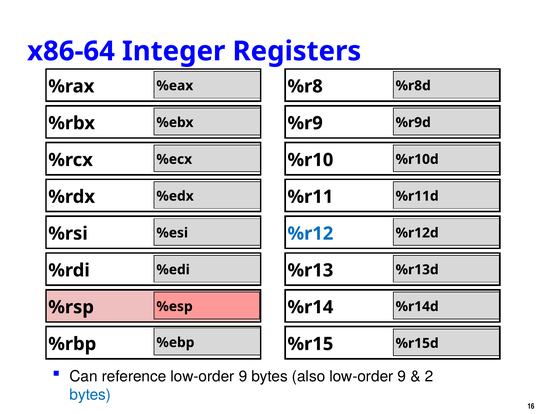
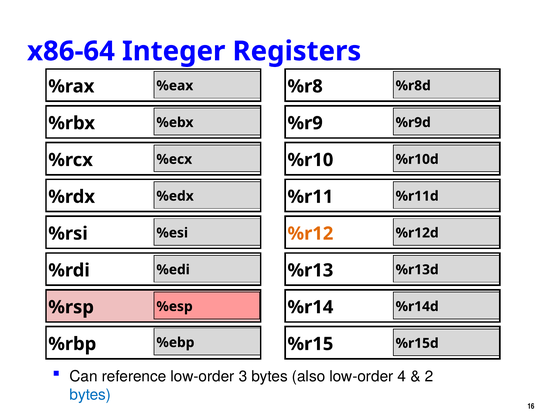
%r12 colour: blue -> orange (310, 234)
reference low-order 9: 9 -> 3 (243, 376)
also low-order 9: 9 -> 4 (402, 376)
